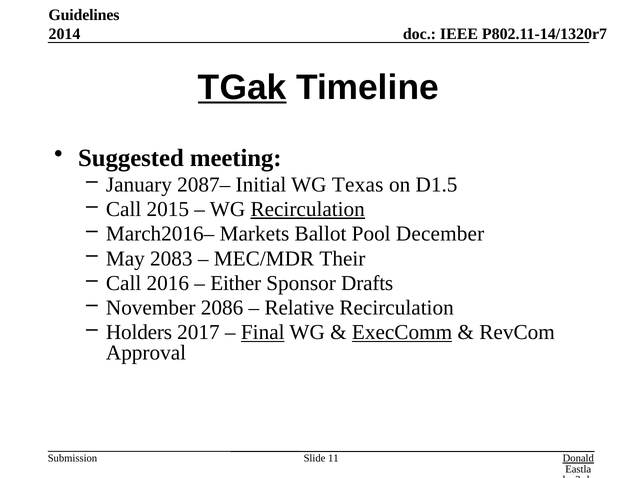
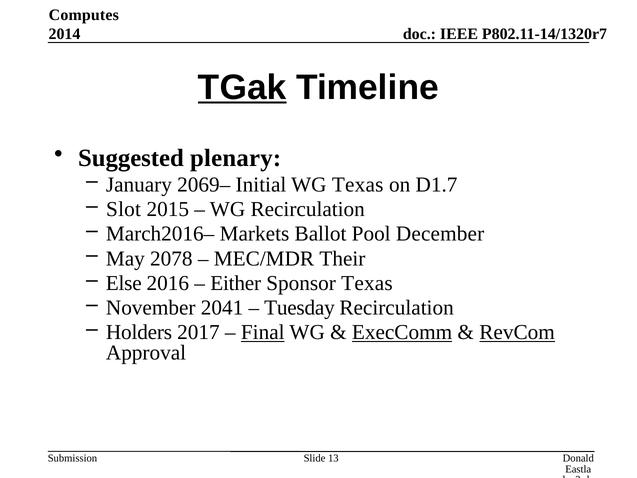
Guidelines: Guidelines -> Computes (84, 15)
meeting: meeting -> plenary (236, 158)
2087–: 2087– -> 2069– (204, 184)
D1.5: D1.5 -> D1.7 (437, 184)
Call: Call -> Slot (124, 209)
Recirculation underline: present -> none (308, 209)
2083: 2083 -> 2078 (171, 258)
Call: Call -> Else (124, 283)
Sponsor Drafts: Drafts -> Texas (367, 283)
2086: 2086 -> 2041 (222, 308)
Relative: Relative -> Tuesday (299, 308)
RevCom underline: none -> present (517, 332)
Donald underline: present -> none (578, 458)
11: 11 -> 13 (333, 458)
